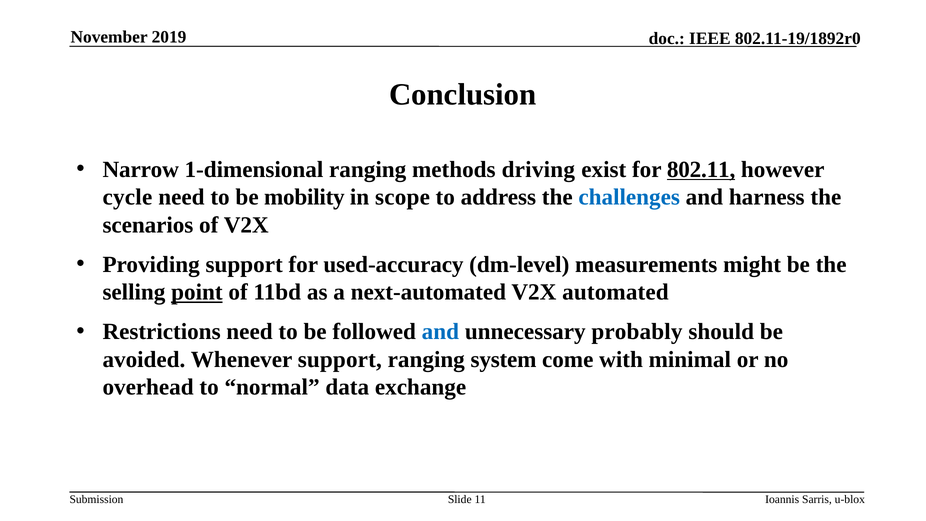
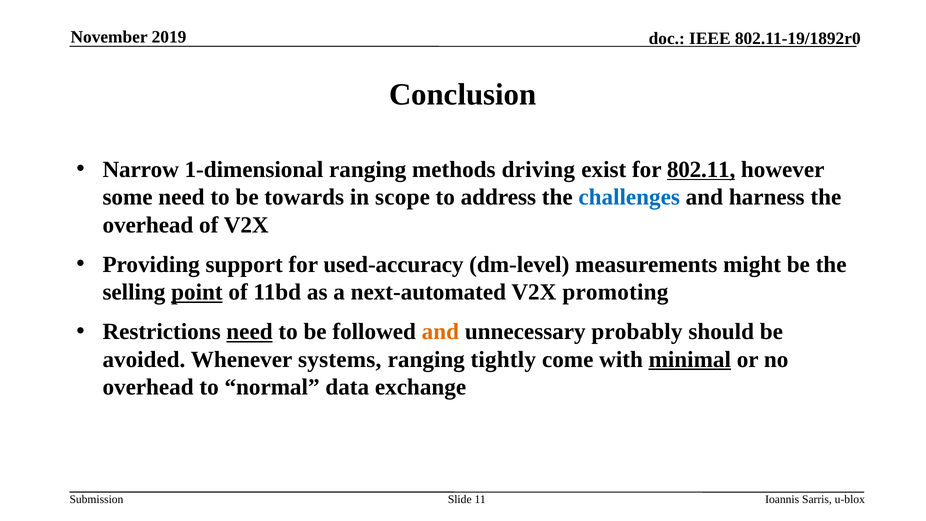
cycle: cycle -> some (128, 197)
mobility: mobility -> towards (304, 197)
scenarios: scenarios -> overhead (148, 225)
automated: automated -> promoting (615, 292)
need underline: none -> present (250, 332)
and colour: blue -> orange (440, 332)
Whenever support: support -> systems (340, 359)
system: system -> tightly (503, 359)
minimal underline: none -> present (690, 359)
